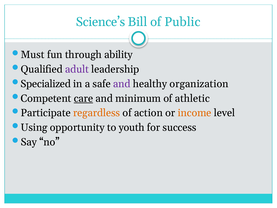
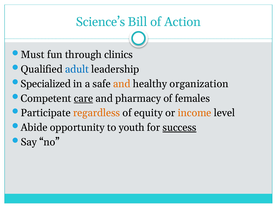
Public: Public -> Action (183, 22)
ability: ability -> clinics (119, 55)
adult colour: purple -> blue (77, 69)
and colour: purple -> orange (122, 84)
minimum: minimum -> pharmacy (138, 98)
athletic: athletic -> females (192, 98)
action: action -> equity (148, 113)
Using: Using -> Abide (34, 127)
success underline: none -> present (180, 127)
